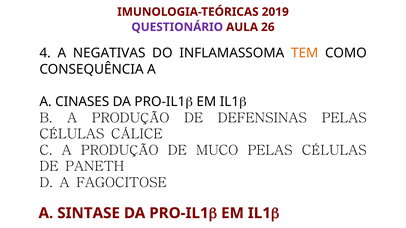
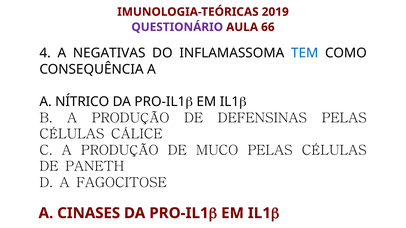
26: 26 -> 66 (268, 27)
TEM colour: orange -> blue (305, 53)
CINASES: CINASES -> NÍTRICO (82, 102)
SINTASE: SINTASE -> CINASES (89, 213)
